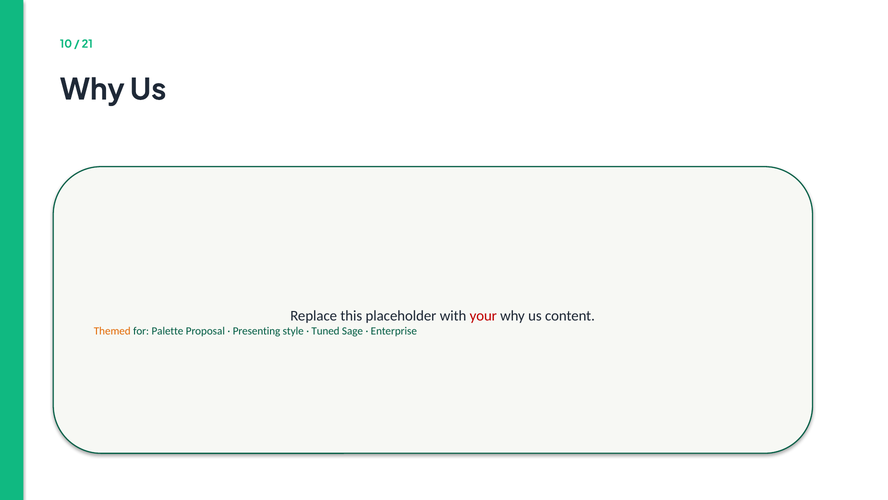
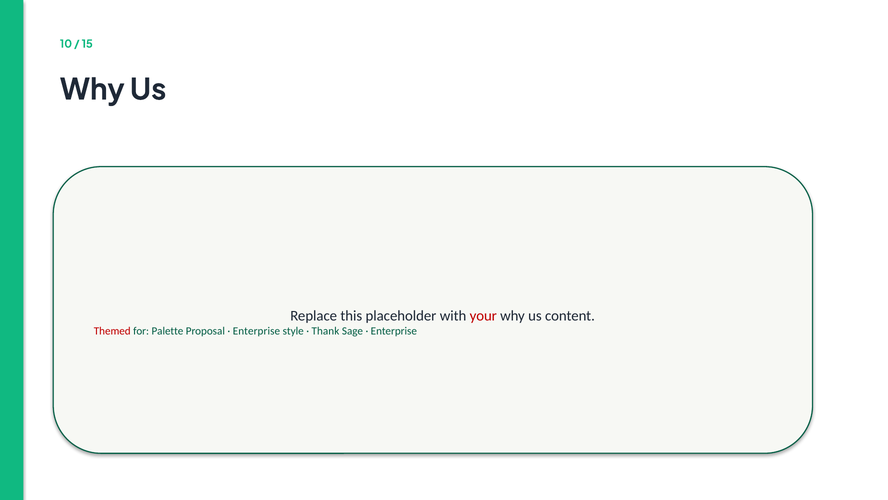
21: 21 -> 15 (87, 44)
Themed colour: orange -> red (112, 331)
Presenting: Presenting -> Enterprise (256, 331)
Tuned: Tuned -> Thank (325, 331)
